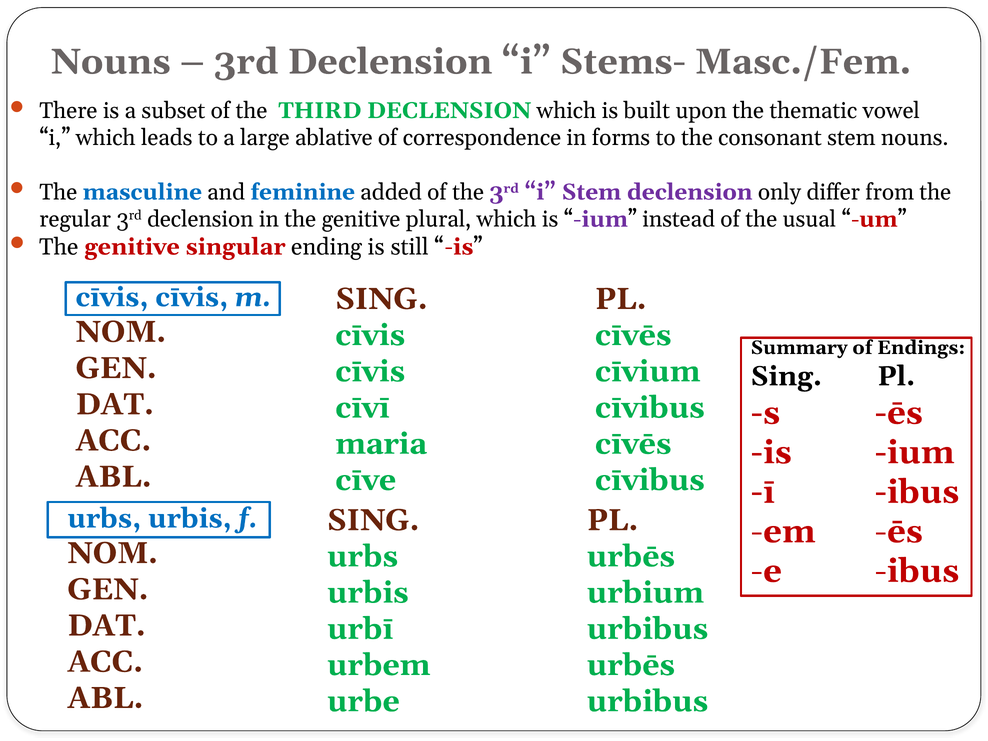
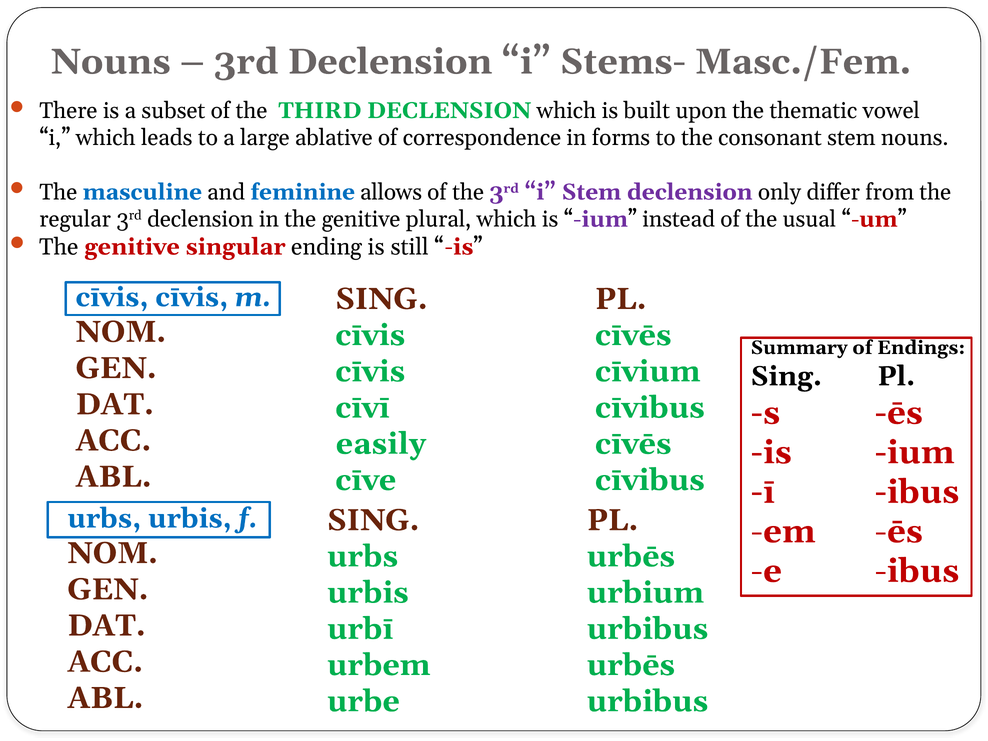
added: added -> allows (391, 192)
maria: maria -> easily (381, 444)
